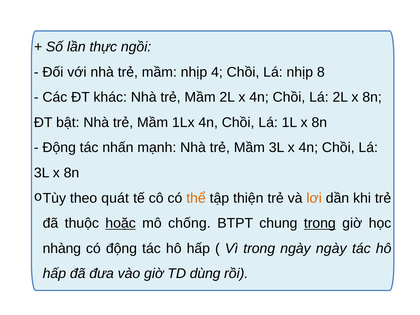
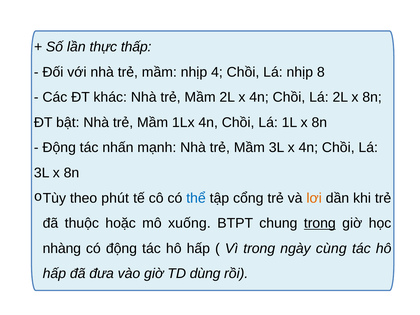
ngồi: ngồi -> thấp (136, 47)
quát: quát -> phút (115, 198)
thể colour: orange -> blue (196, 198)
thiện: thiện -> cổng (248, 198)
hoặc underline: present -> none (121, 223)
chống: chống -> xuống (189, 223)
ngày ngày: ngày -> cùng (331, 249)
